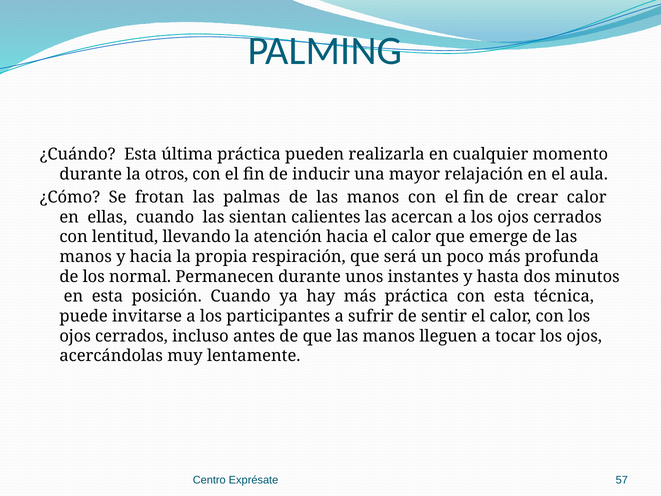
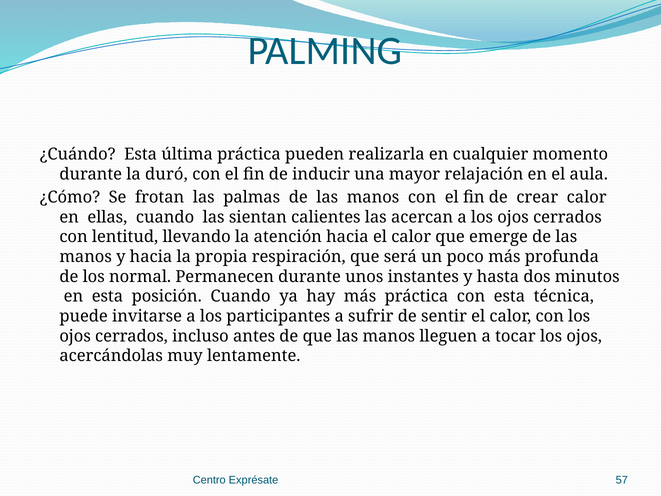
otros: otros -> duró (166, 174)
